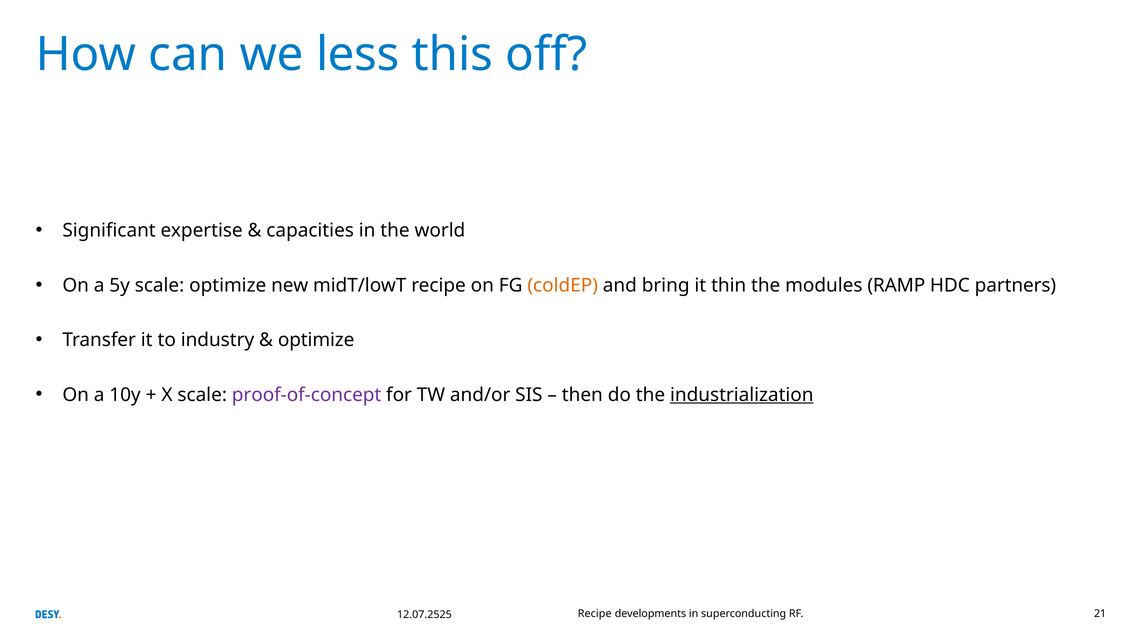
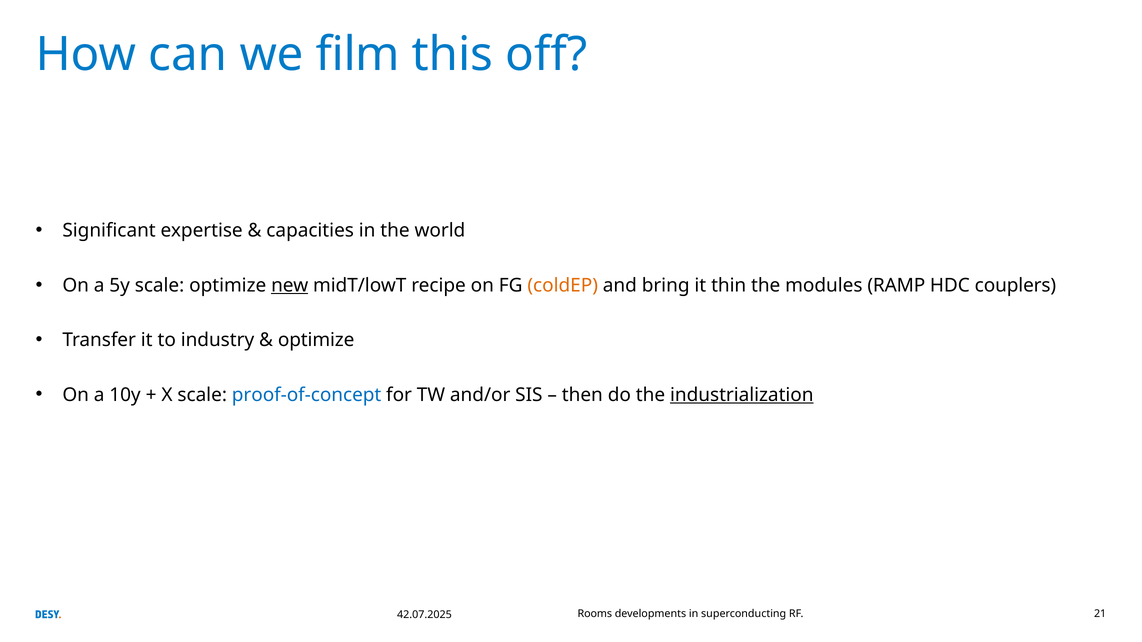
less: less -> film (358, 54)
new underline: none -> present (290, 286)
partners: partners -> couplers (1015, 286)
proof-of-concept colour: purple -> blue (307, 395)
Recipe: Recipe -> Rooms (595, 614)
12.07.2525: 12.07.2525 -> 42.07.2025 (424, 615)
